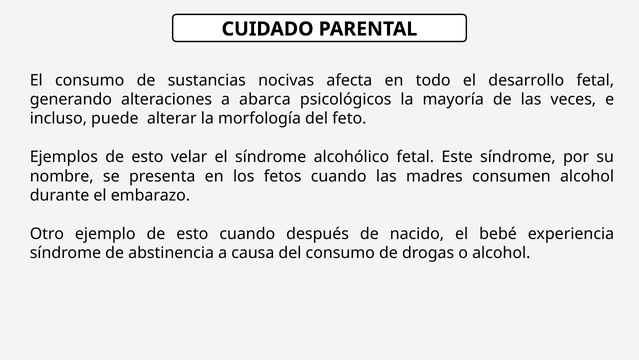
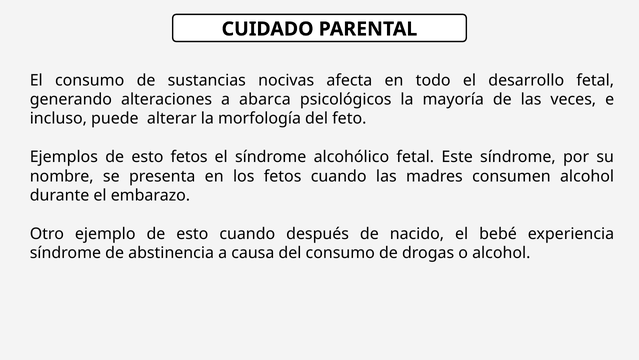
esto velar: velar -> fetos (189, 157)
